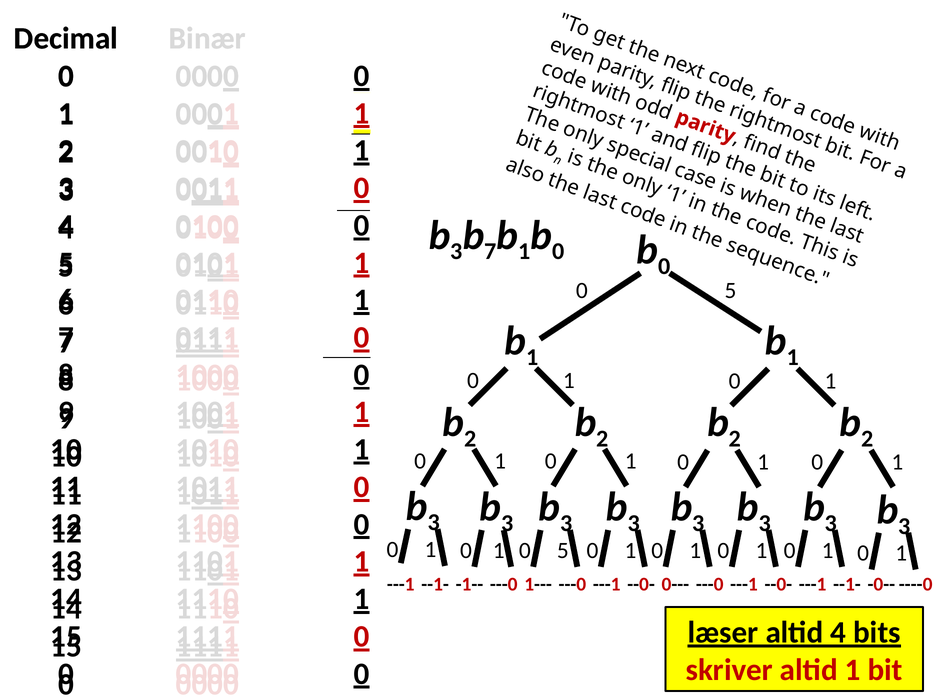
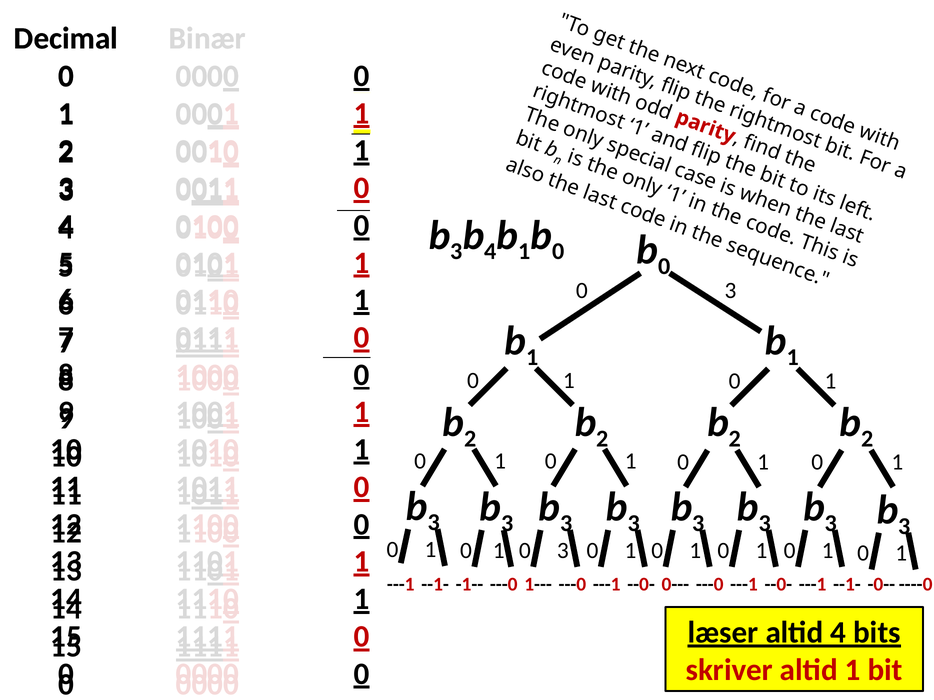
7: 7 -> 4 (490, 252)
5: 5 -> 3 (730, 291)
5: 5 -> 3 (563, 551)
